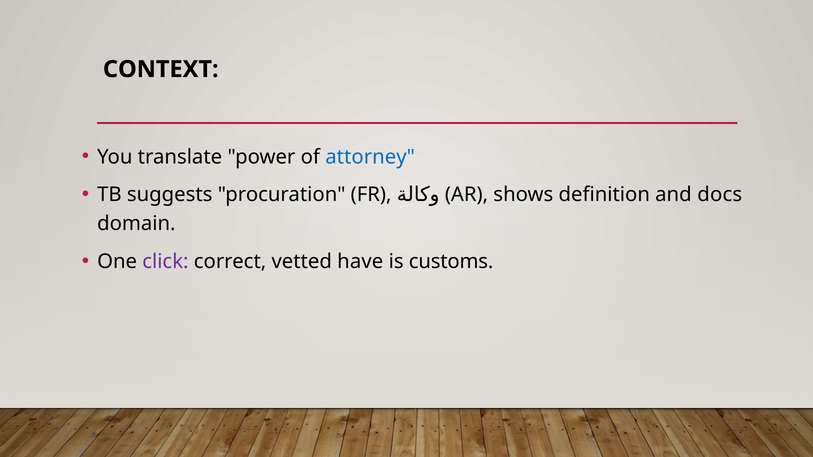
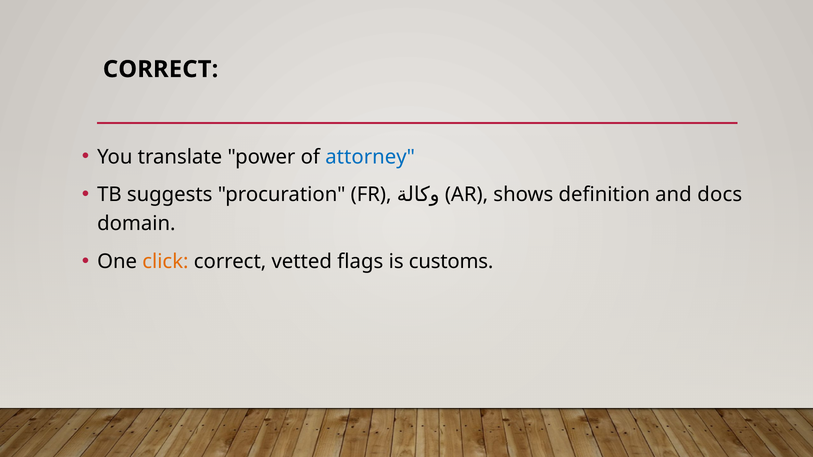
CONTEXT: CONTEXT -> CORRECT (161, 69)
click colour: purple -> orange (165, 262)
have: have -> flags (360, 262)
